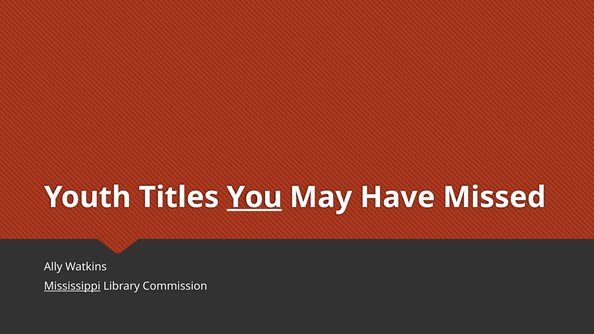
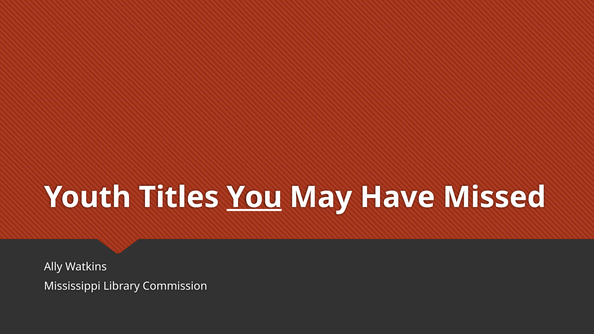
Mississippi underline: present -> none (72, 286)
